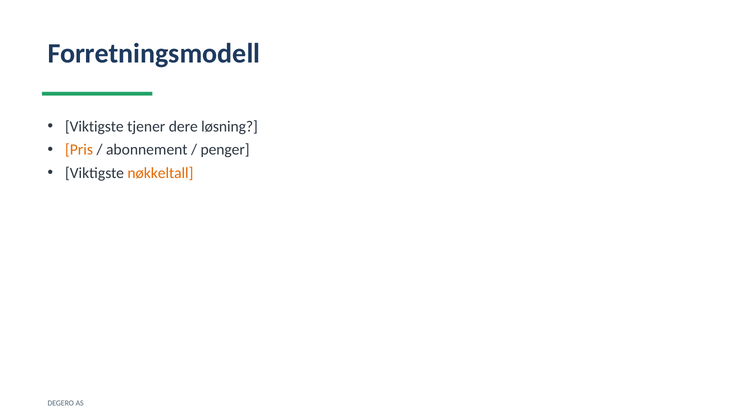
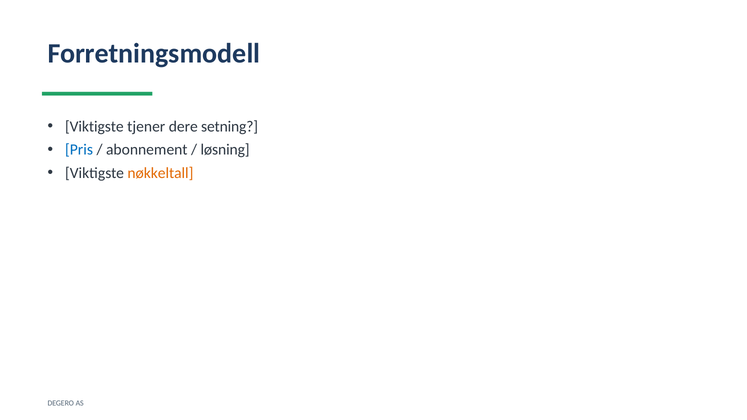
løsning: løsning -> setning (230, 127)
Pris colour: orange -> blue (79, 150)
penger: penger -> løsning (225, 150)
